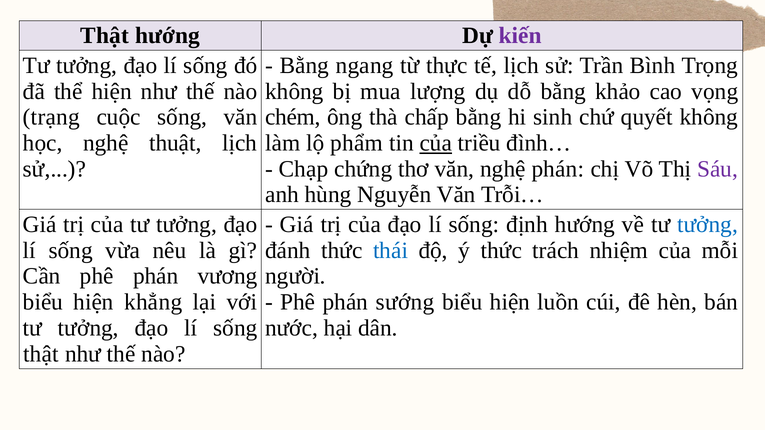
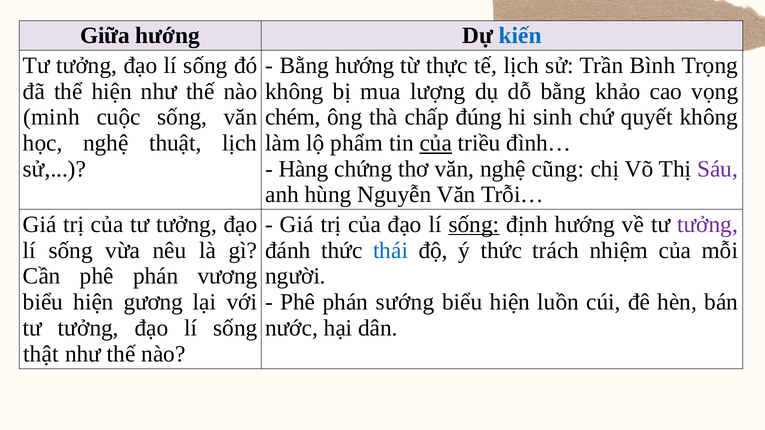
Thật: Thật -> Giữa (105, 36)
kiến colour: purple -> blue (520, 36)
Bằng ngang: ngang -> hướng (365, 65)
trạng: trạng -> minh (51, 117)
chấp bằng: bằng -> đúng (479, 117)
Chạp: Chạp -> Hàng (304, 169)
nghệ phán: phán -> cũng (558, 169)
sống underline: none -> present (474, 225)
tưởng colour: blue -> purple (708, 225)
khẳng: khẳng -> gương (153, 302)
